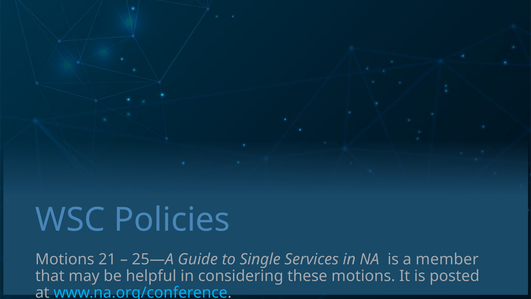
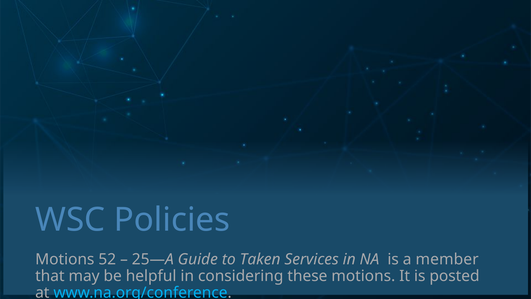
21: 21 -> 52 (107, 259)
Single: Single -> Taken (260, 259)
